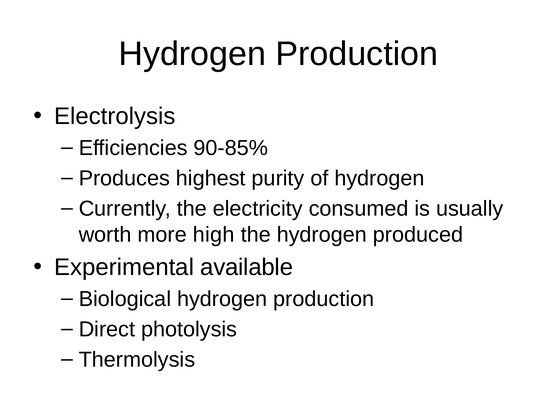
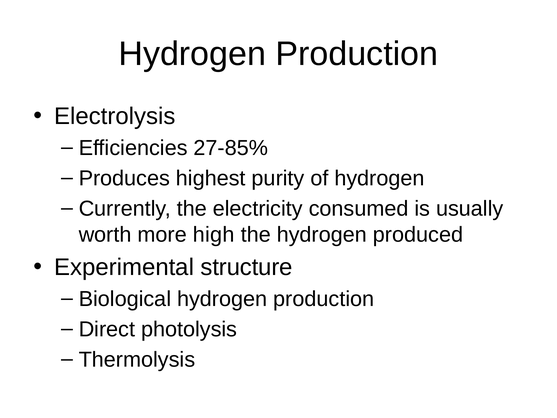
90-85%: 90-85% -> 27-85% (231, 148)
available: available -> structure (247, 267)
